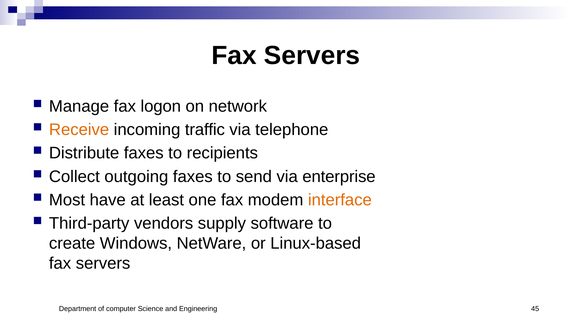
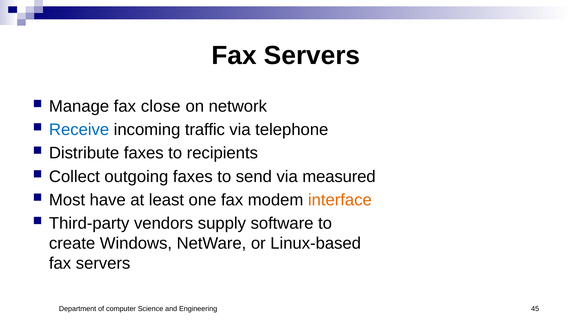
logon: logon -> close (161, 106)
Receive colour: orange -> blue (79, 130)
enterprise: enterprise -> measured (339, 176)
